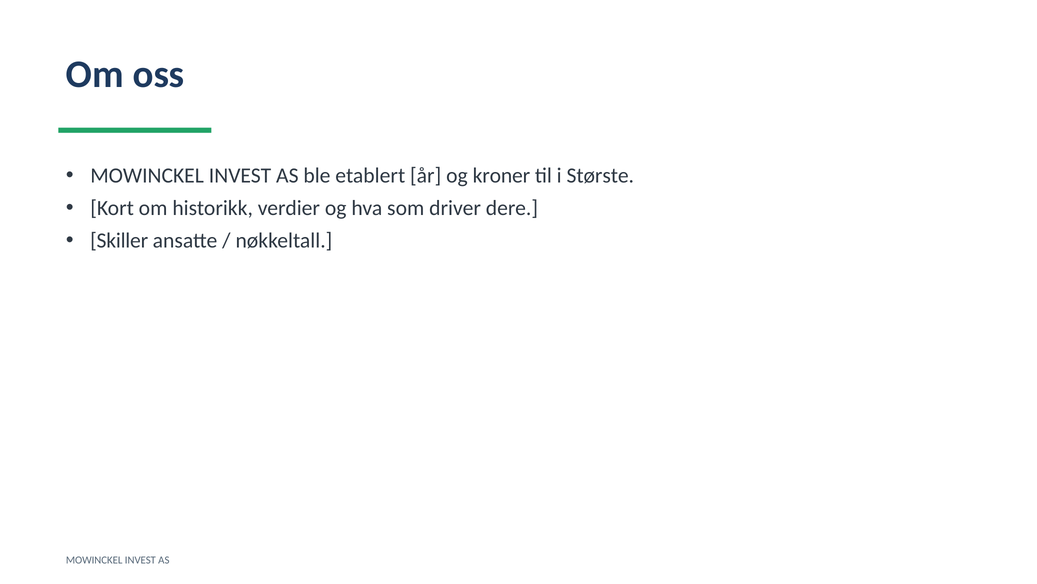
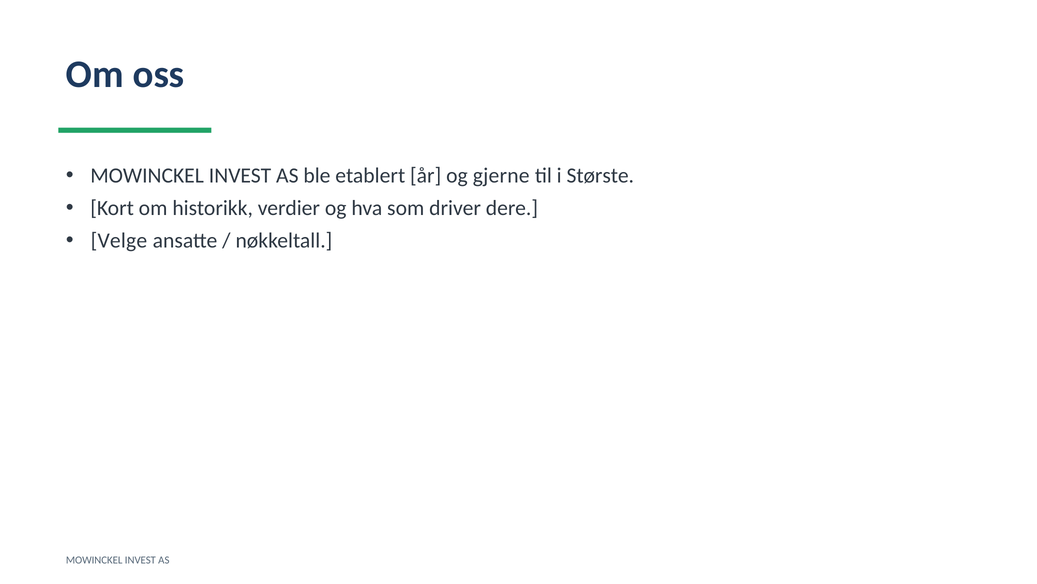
kroner: kroner -> gjerne (501, 176)
Skiller: Skiller -> Velge (119, 240)
